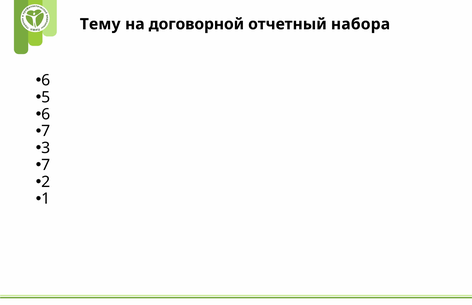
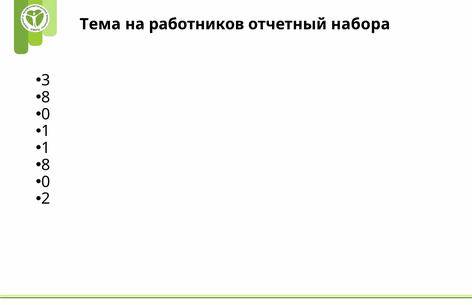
Тему: Тему -> Тема (100, 24)
договорной: договорной -> работников (196, 24)
6: 6 -> 3 (46, 81)
5: 5 -> 8 (46, 97)
6: 6 -> 0 (46, 114)
7: 7 -> 1 (46, 131)
3: 3 -> 1 (46, 148)
7: 7 -> 8 (46, 165)
2: 2 -> 0 (46, 182)
1: 1 -> 2 (46, 199)
